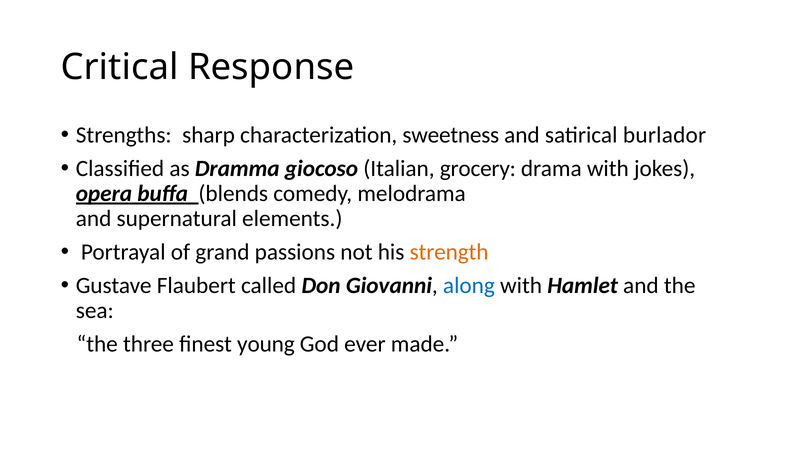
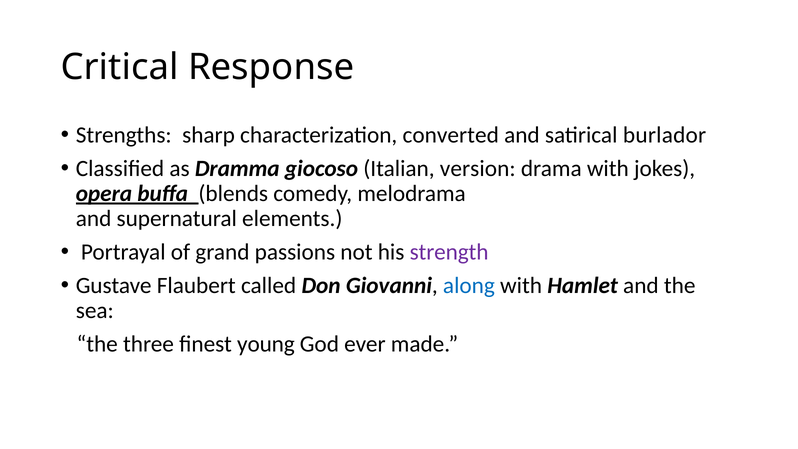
sweetness: sweetness -> converted (451, 135)
grocery: grocery -> version (478, 168)
strength colour: orange -> purple (449, 252)
